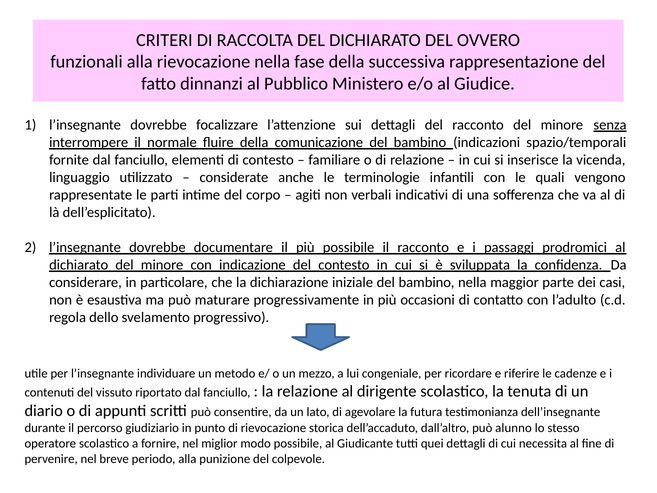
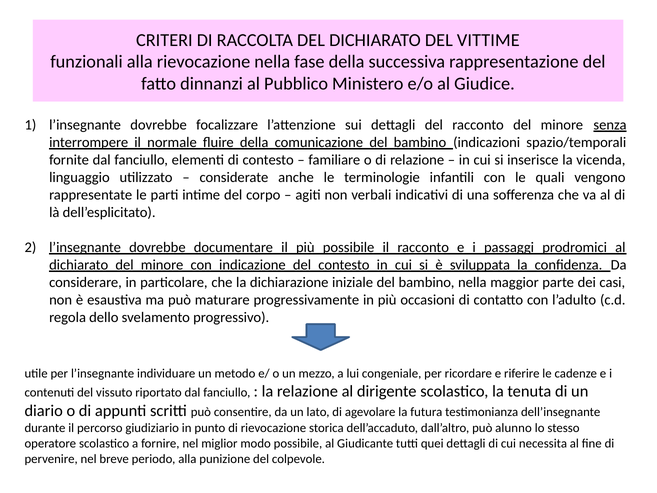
OVVERO: OVVERO -> VITTIME (488, 40)
